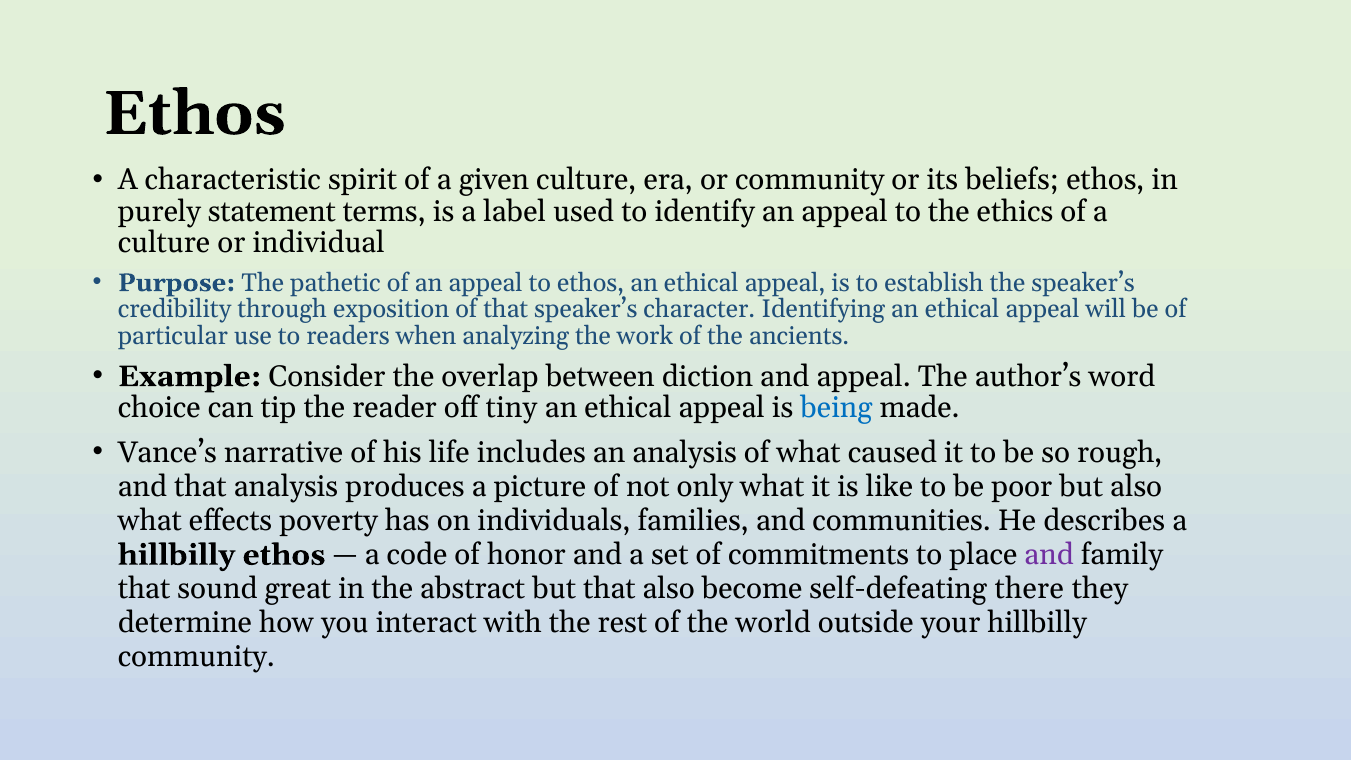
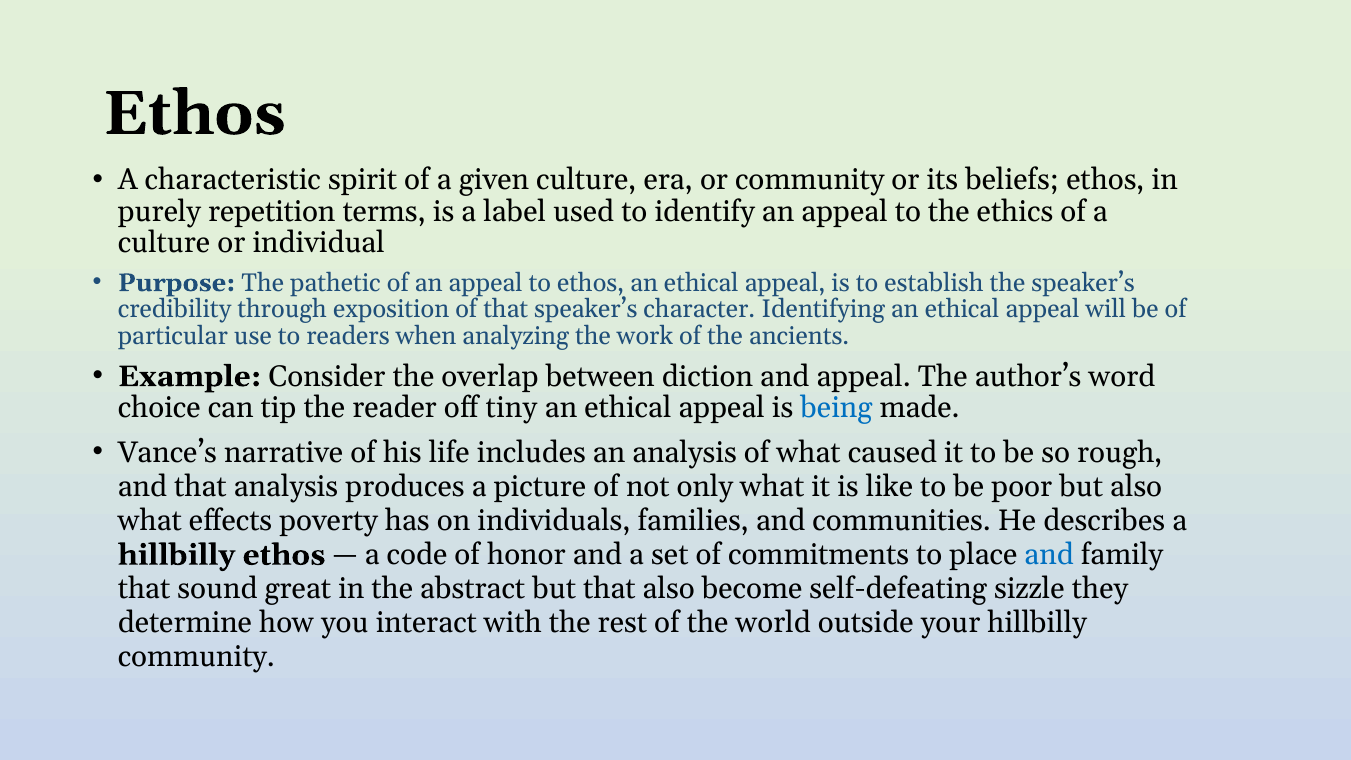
statement: statement -> repetition (272, 211)
and colour: purple -> blue (1049, 555)
there: there -> sizzle (1029, 589)
